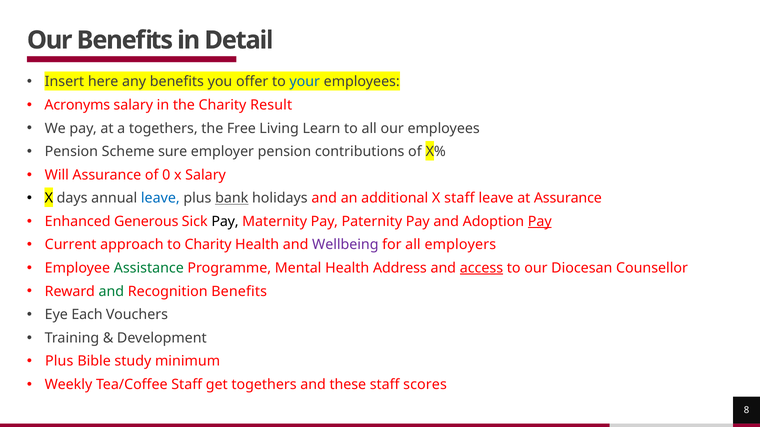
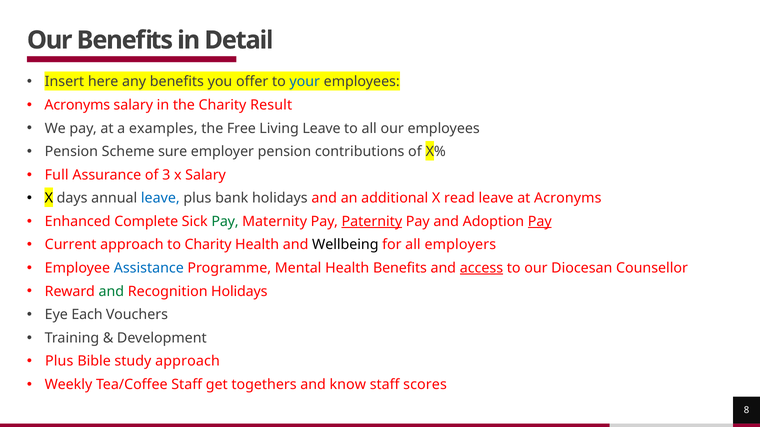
a togethers: togethers -> examples (163, 128)
Living Learn: Learn -> Leave (322, 128)
Will: Will -> Full (57, 175)
0: 0 -> 3 (166, 175)
bank underline: present -> none (232, 198)
X staff: staff -> read (459, 198)
at Assurance: Assurance -> Acronyms (568, 198)
Generous: Generous -> Complete (146, 222)
Pay colour: black -> green (225, 222)
Paternity underline: none -> present (372, 222)
Wellbeing colour: purple -> black (345, 245)
Assistance colour: green -> blue (149, 268)
Health Address: Address -> Benefits (400, 268)
Recognition Benefits: Benefits -> Holidays (239, 292)
study minimum: minimum -> approach (188, 362)
these: these -> know (348, 385)
